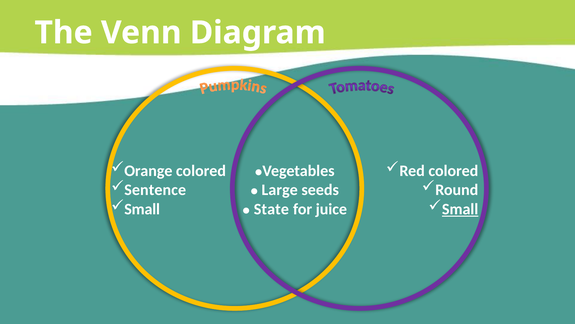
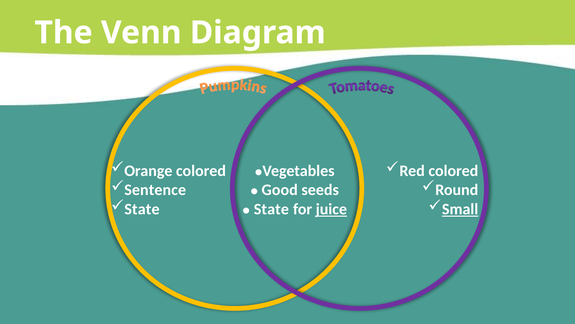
Large: Large -> Good (280, 190)
Small: Small -> State (142, 209)
juice underline: none -> present (331, 209)
